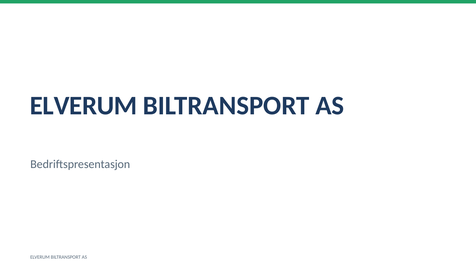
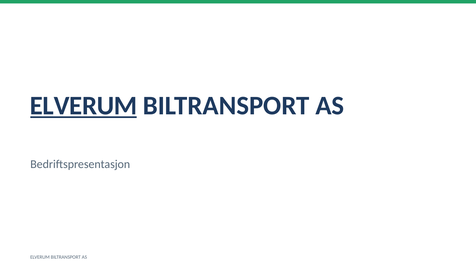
ELVERUM underline: none -> present (84, 106)
